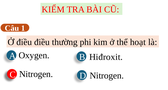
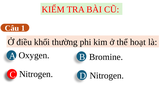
điều điều: điều -> khối (42, 42)
Hiđroxit: Hiđroxit -> Bromine (106, 57)
